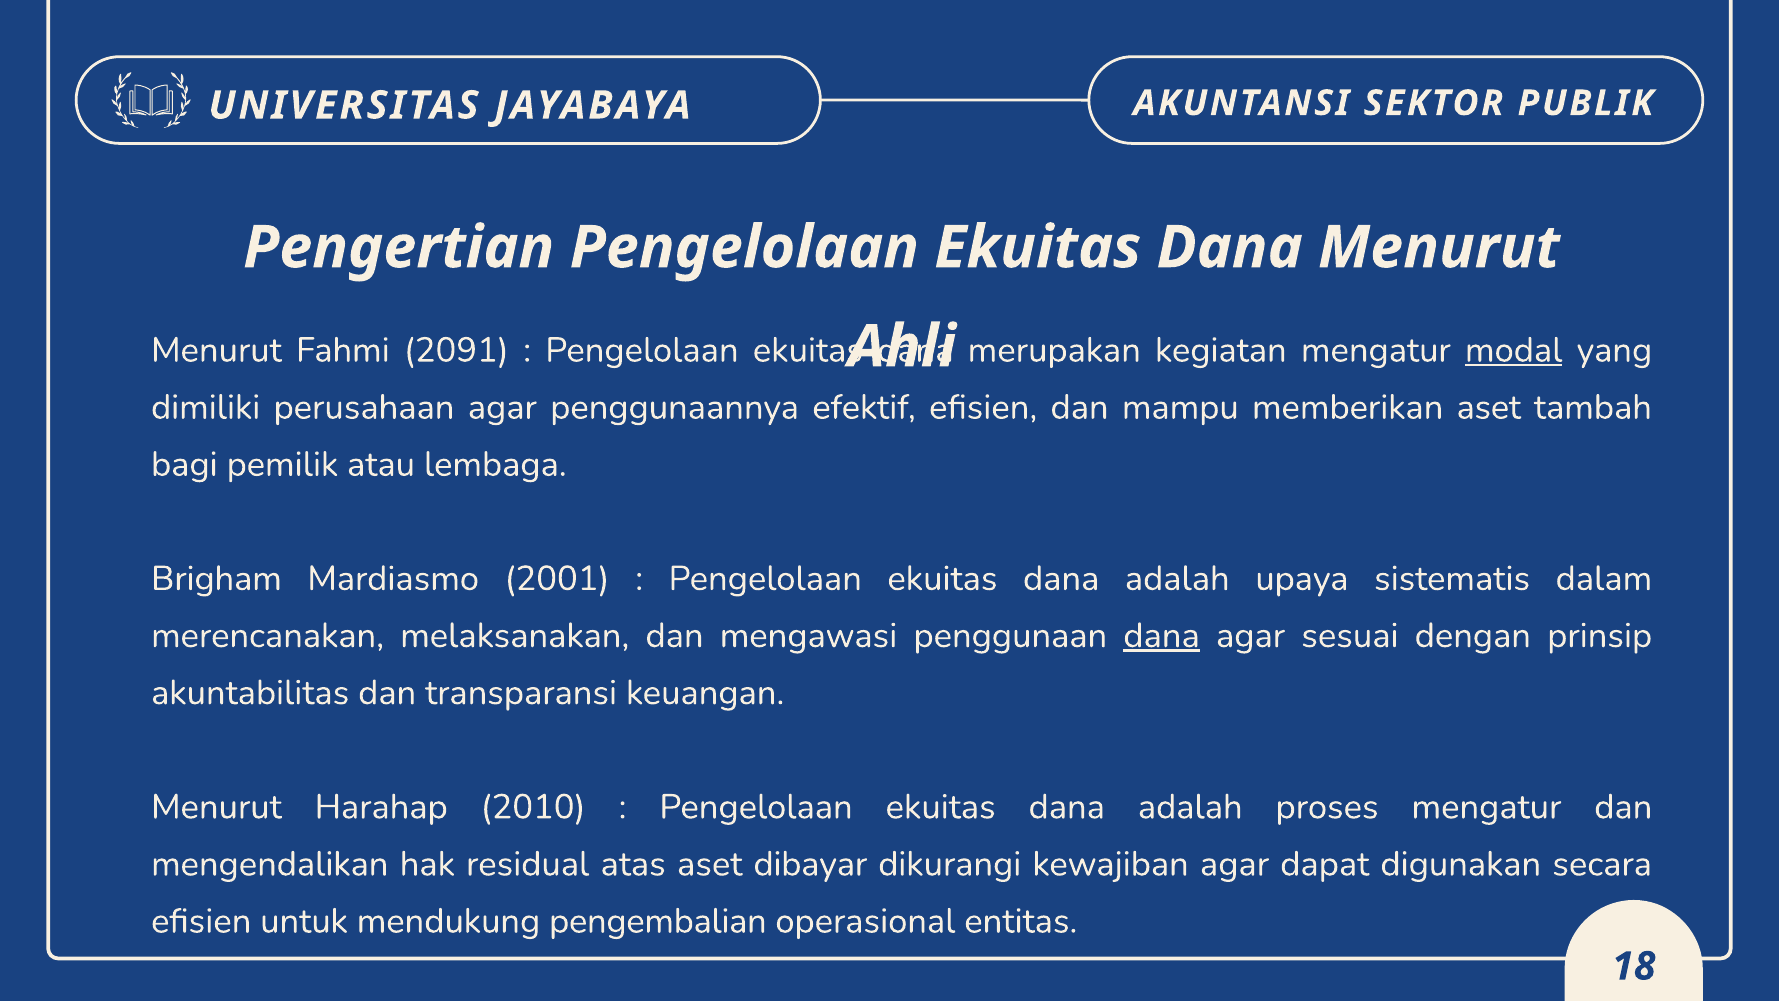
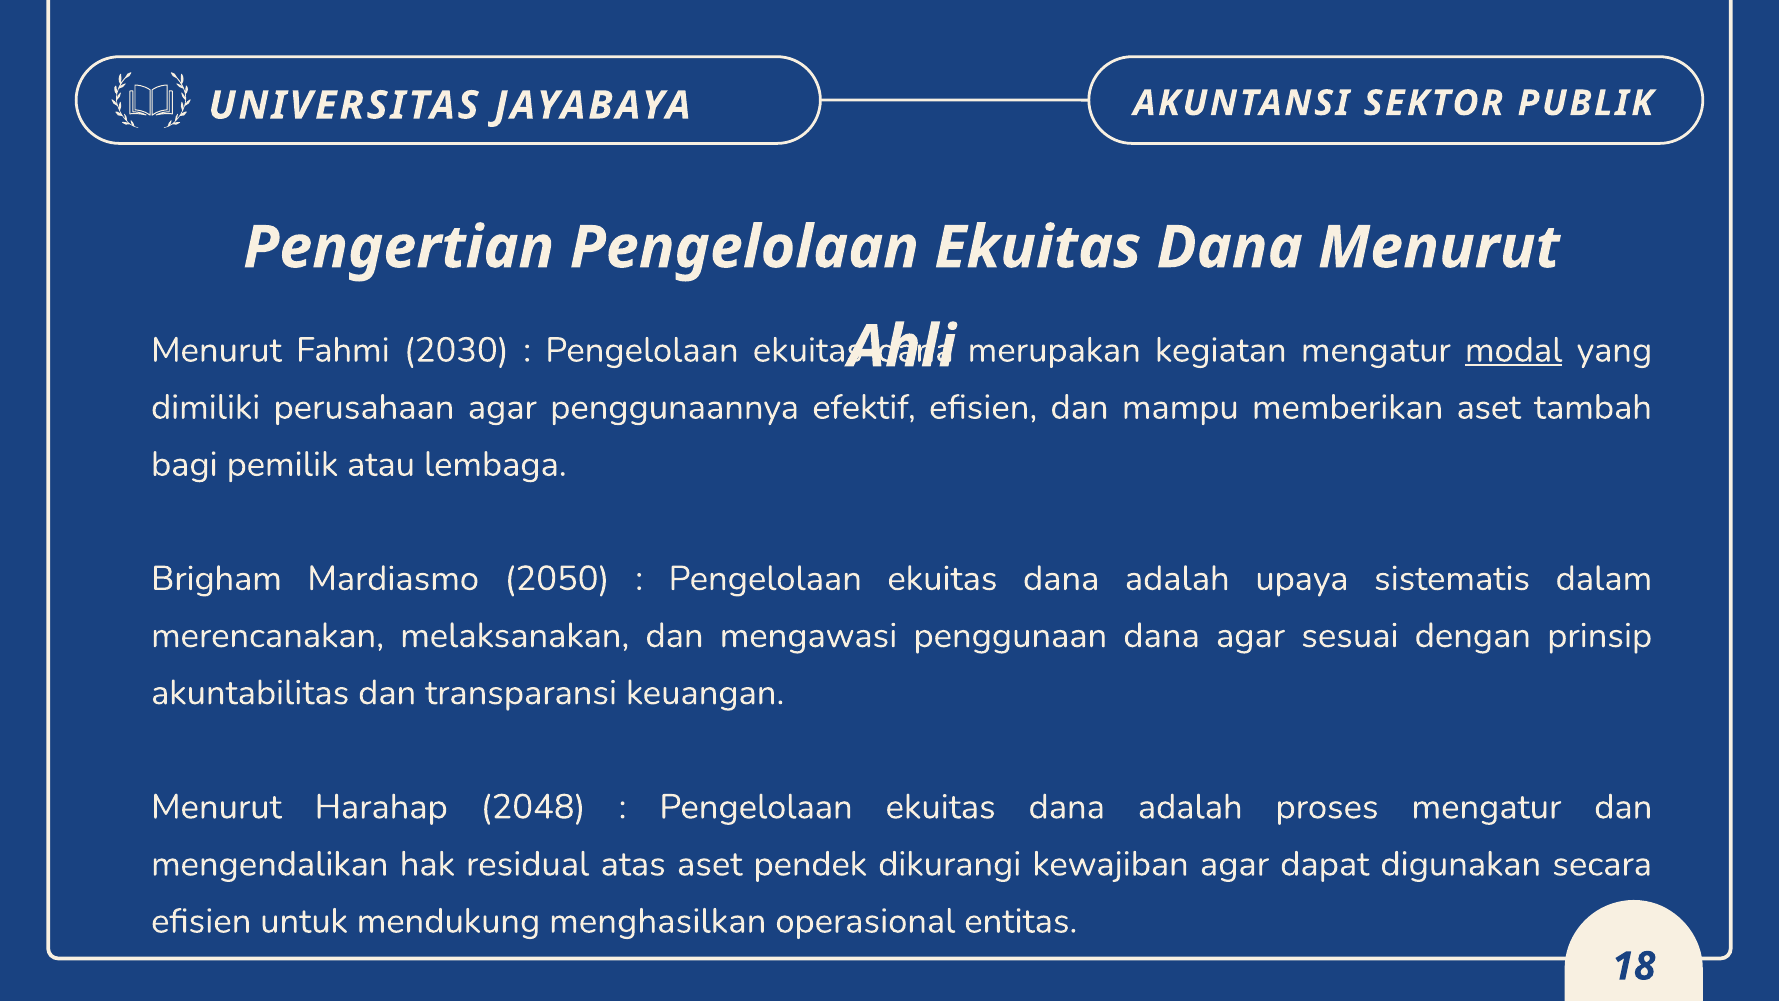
2091: 2091 -> 2030 (456, 350)
2001: 2001 -> 2050 (557, 578)
dana underline: present -> none (1162, 635)
2010: 2010 -> 2048 (533, 807)
dibayar: dibayar -> pendek (810, 864)
pengembalian: pengembalian -> menghasilkan (658, 921)
